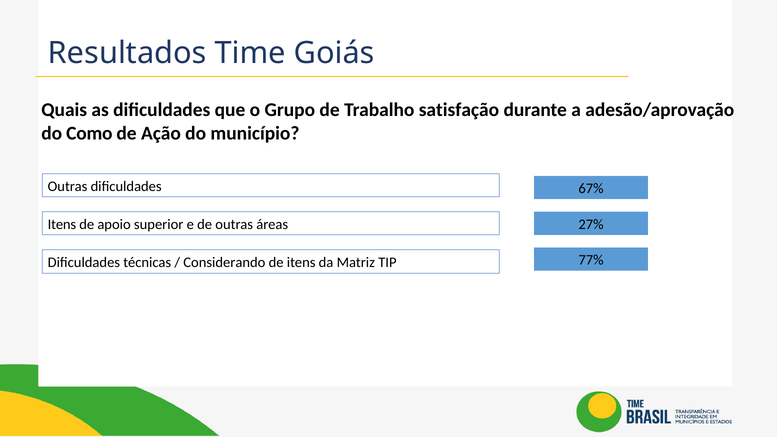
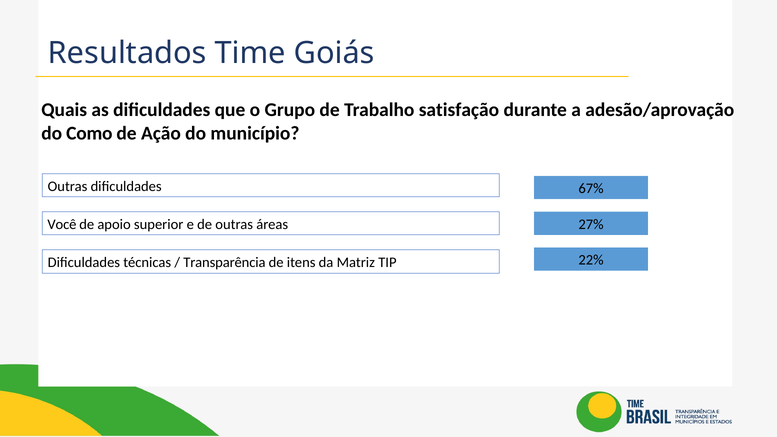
Itens: Itens -> Você (62, 224)
77%: 77% -> 22% (591, 260)
Considerando: Considerando -> Transparência (224, 263)
